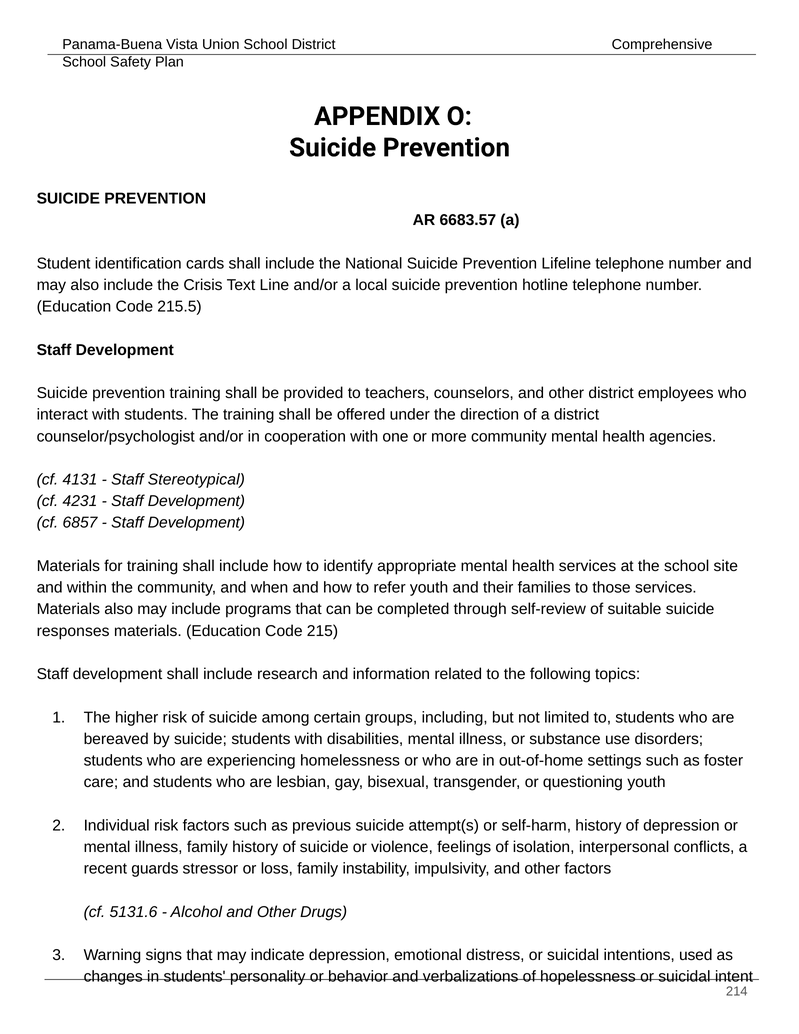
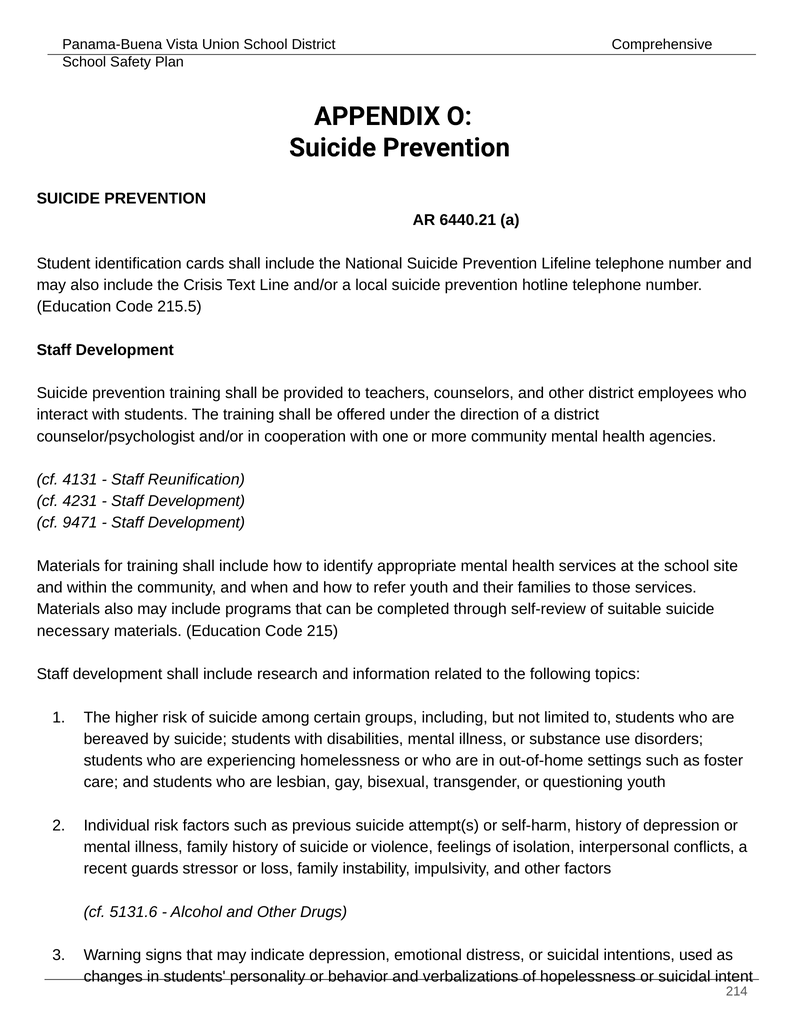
6683.57: 6683.57 -> 6440.21 (468, 220)
Stereotypical: Stereotypical -> Reunification (196, 480)
6857: 6857 -> 9471 (80, 523)
responses: responses -> necessary (73, 631)
